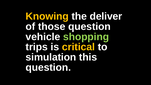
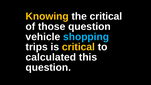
the deliver: deliver -> critical (106, 16)
shopping colour: light green -> light blue (86, 37)
simulation: simulation -> calculated (51, 57)
